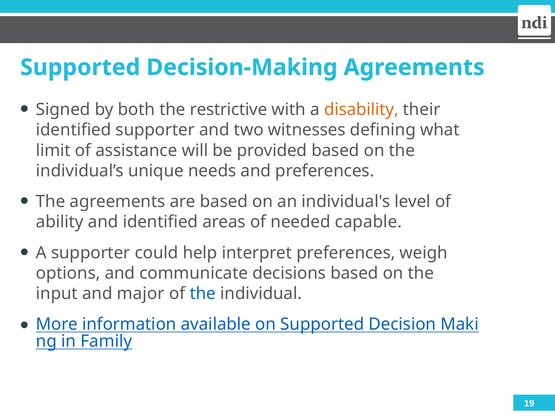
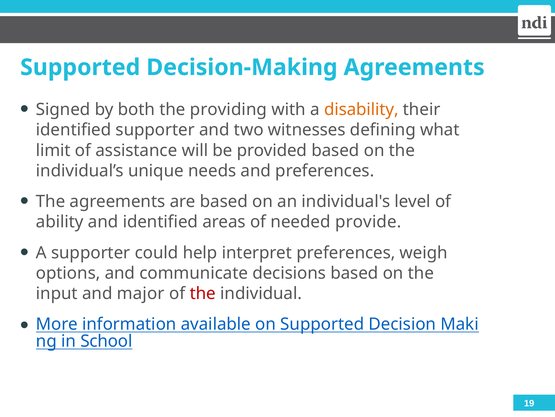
restrictive: restrictive -> providing (228, 109)
capable: capable -> provide (368, 222)
the colour: blue -> red (203, 293)
Family: Family -> School (106, 341)
